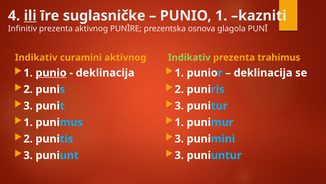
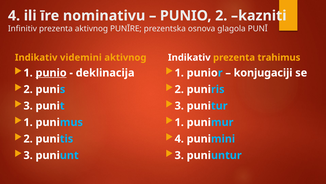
ili underline: present -> none (30, 16)
suglasničke: suglasničke -> nominativu (104, 16)
PUNIO 1: 1 -> 2 (221, 16)
curamini: curamini -> videmini (81, 57)
Indikativ colour: light green -> white (189, 57)
deklinacija: deklinacija -> konjugaciji (263, 73)
3: 3 -> 4 (179, 138)
